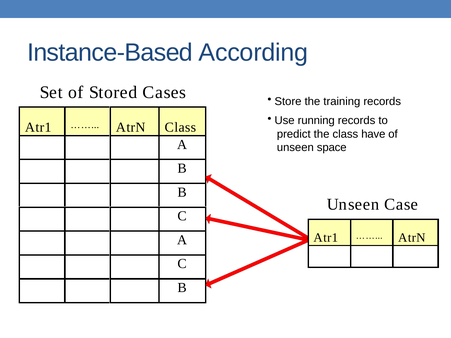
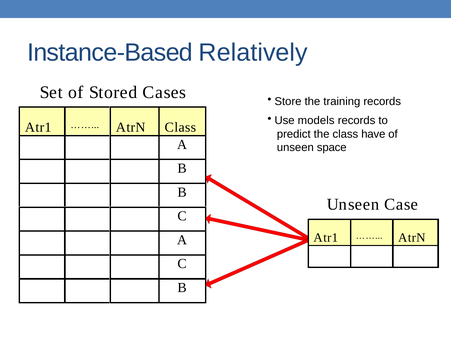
According: According -> Relatively (253, 52)
running: running -> models (316, 121)
